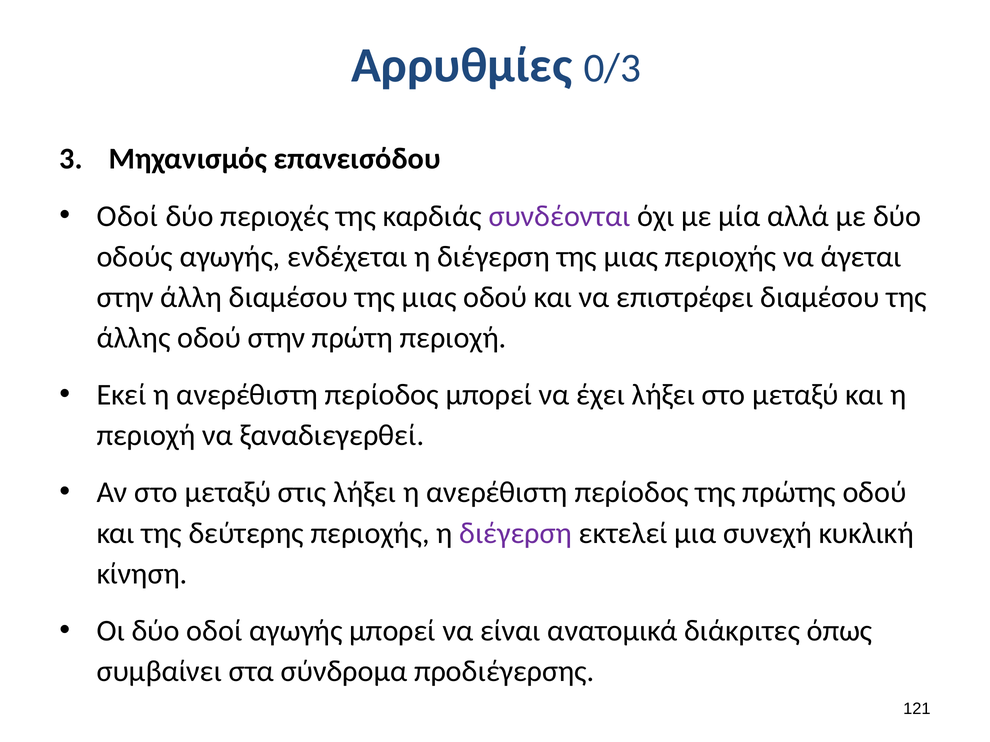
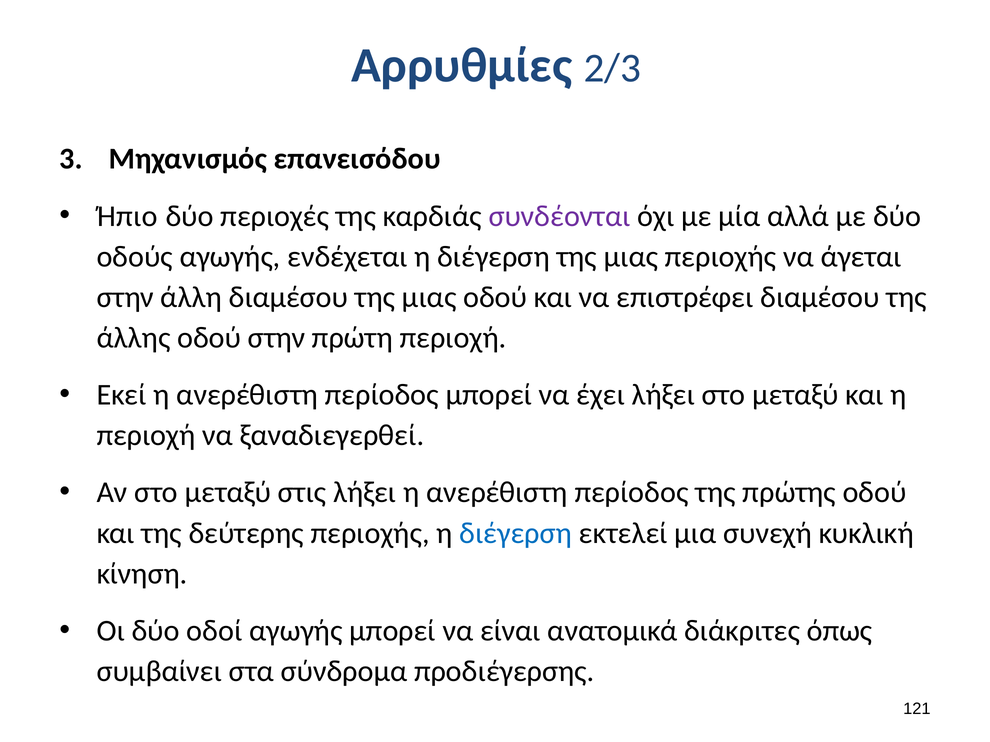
0/3: 0/3 -> 2/3 (612, 68)
Οδοί: Οδοί -> Ήπιο (127, 216)
διέγερση colour: purple -> blue (516, 533)
